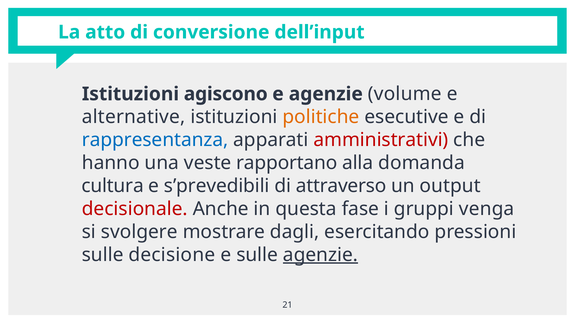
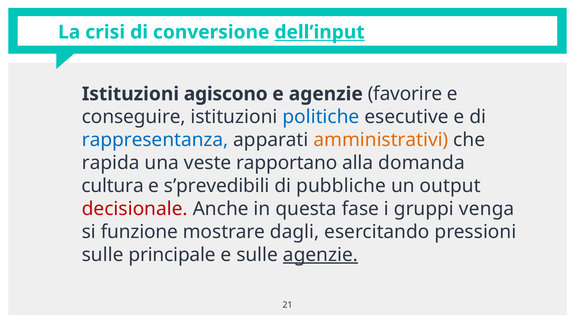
atto: atto -> crisi (105, 32)
dell’input underline: none -> present (320, 32)
volume: volume -> favorire (405, 94)
alternative: alternative -> conseguire (134, 117)
politiche colour: orange -> blue (321, 117)
amministrativi colour: red -> orange (381, 140)
hanno: hanno -> rapida (111, 163)
attraverso: attraverso -> pubbliche (341, 186)
svolgere: svolgere -> funzione (139, 232)
decisione: decisione -> principale (172, 255)
